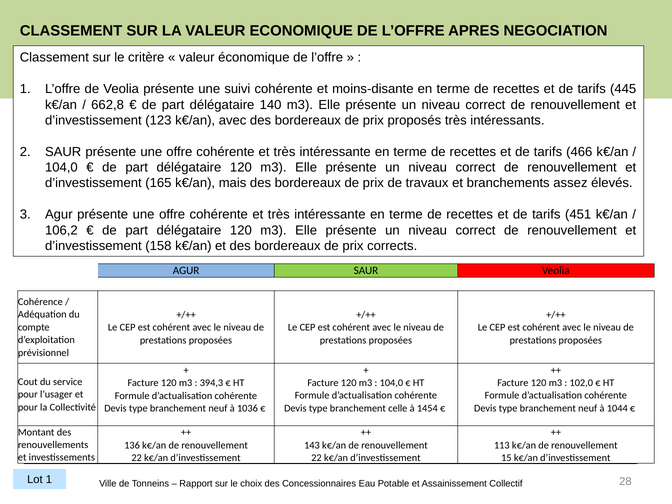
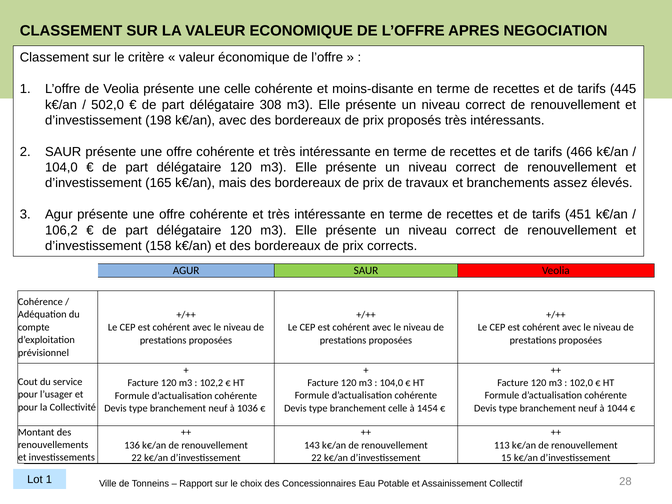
une suivi: suivi -> celle (237, 89)
662,8: 662,8 -> 502,0 (108, 105)
140: 140 -> 308 (271, 105)
123: 123 -> 198 (158, 120)
394,3: 394,3 -> 102,2 (211, 383)
